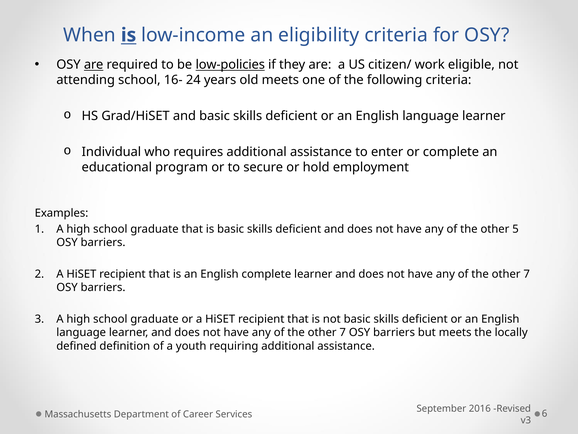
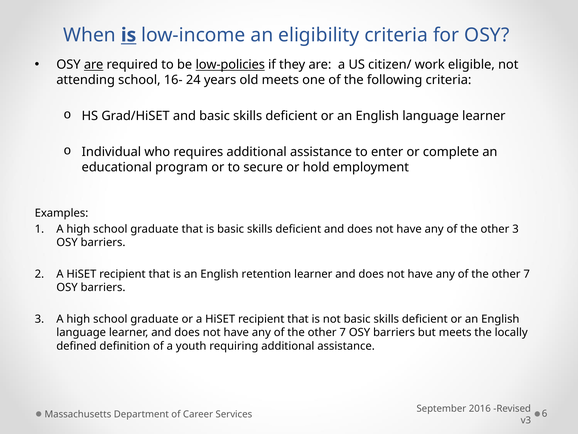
other 5: 5 -> 3 (515, 229)
English complete: complete -> retention (266, 274)
